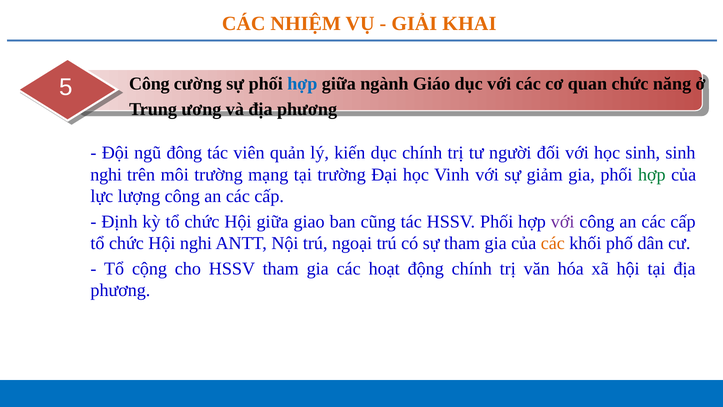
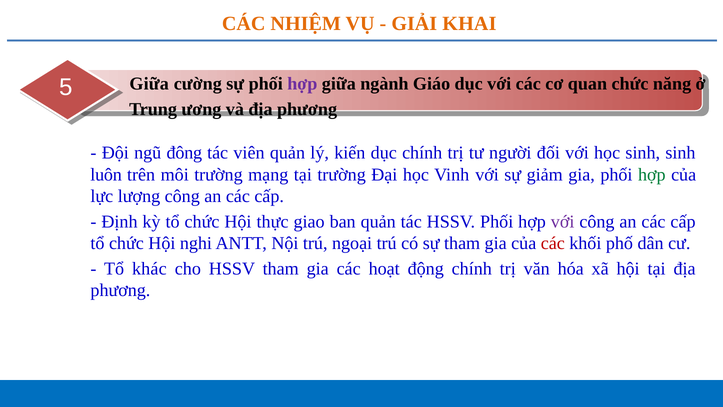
Công: Công -> Giữa (149, 84)
hợp colour: blue -> purple (302, 84)
nghi: nghi -> luôn (106, 174)
Hội giữa: giữa -> thực (273, 221)
ban cũng: cũng -> quản (378, 221)
các colour: orange -> red (553, 243)
cộng: cộng -> khác (149, 268)
